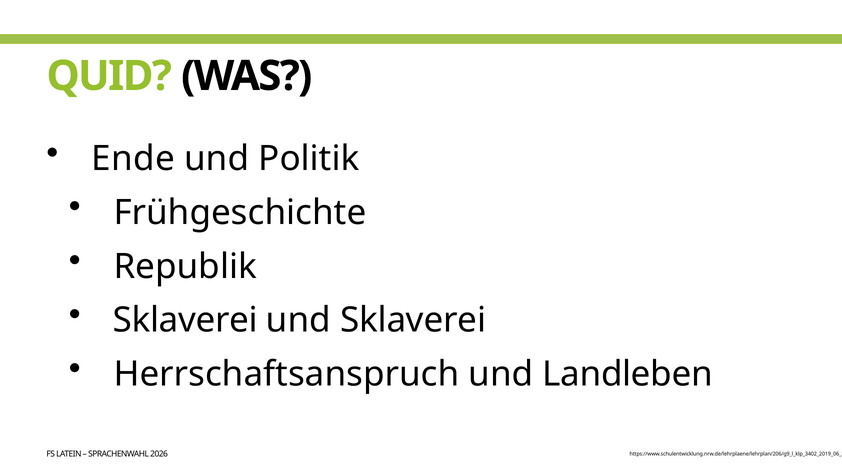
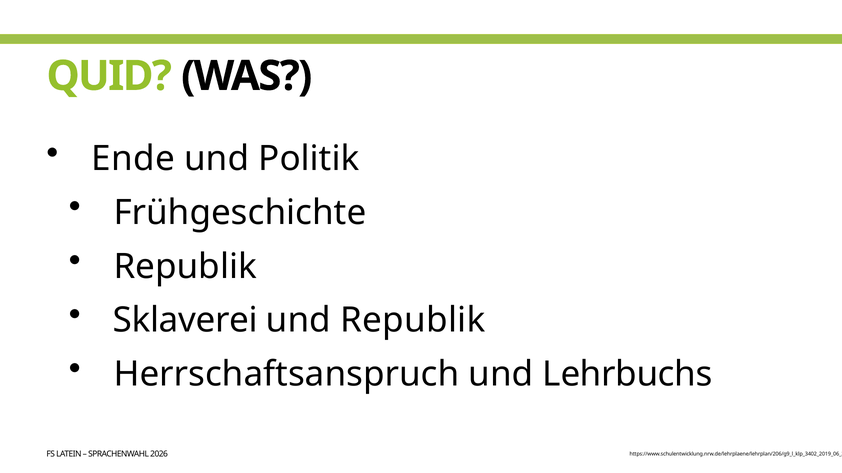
und Sklaverei: Sklaverei -> Republik (413, 321)
Landleben: Landleben -> Lehrbuchs (628, 375)
